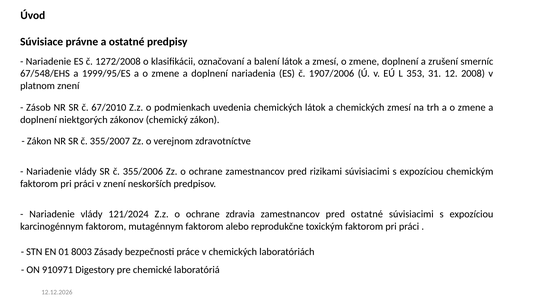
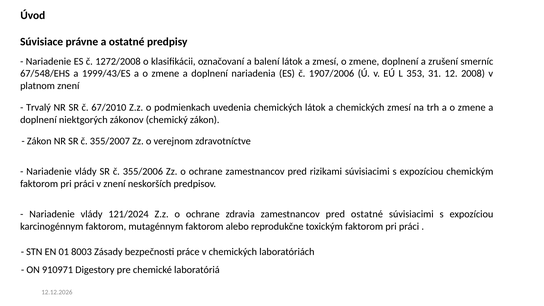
1999/95/ES: 1999/95/ES -> 1999/43/ES (106, 74)
Zásob: Zásob -> Trvalý (38, 108)
